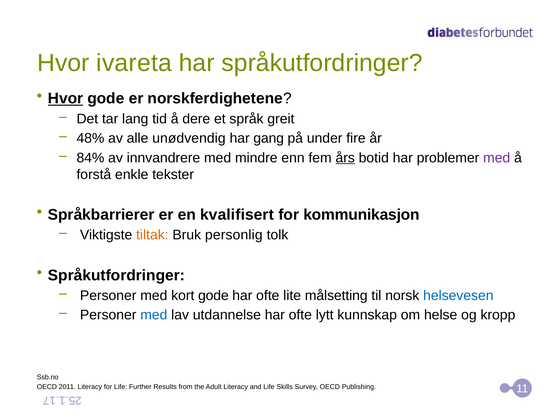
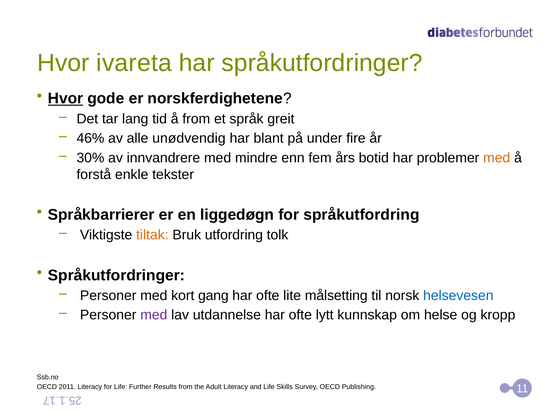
å dere: dere -> from (196, 119)
48%: 48% -> 46% (90, 139)
gang: gang -> blant (269, 139)
84%: 84% -> 30% (90, 158)
års underline: present -> none (345, 158)
med colour: purple -> orange (497, 158)
kvalifisert: kvalifisert -> liggedøgn (237, 215)
kommunikasjon: kommunikasjon -> språkutfordring (361, 215)
personlig: personlig -> utfordring (234, 235)
kort gode: gode -> gang (213, 296)
med colour: blue -> purple (154, 316)
